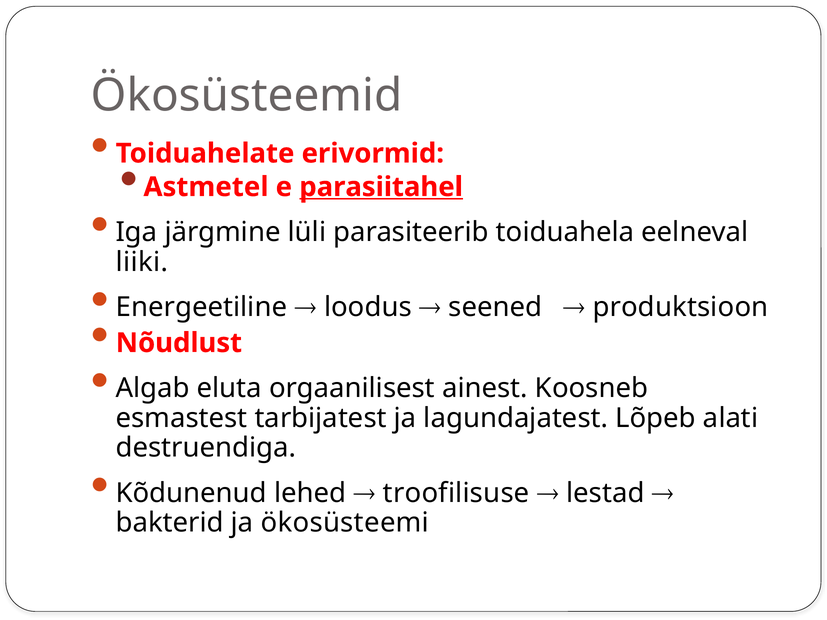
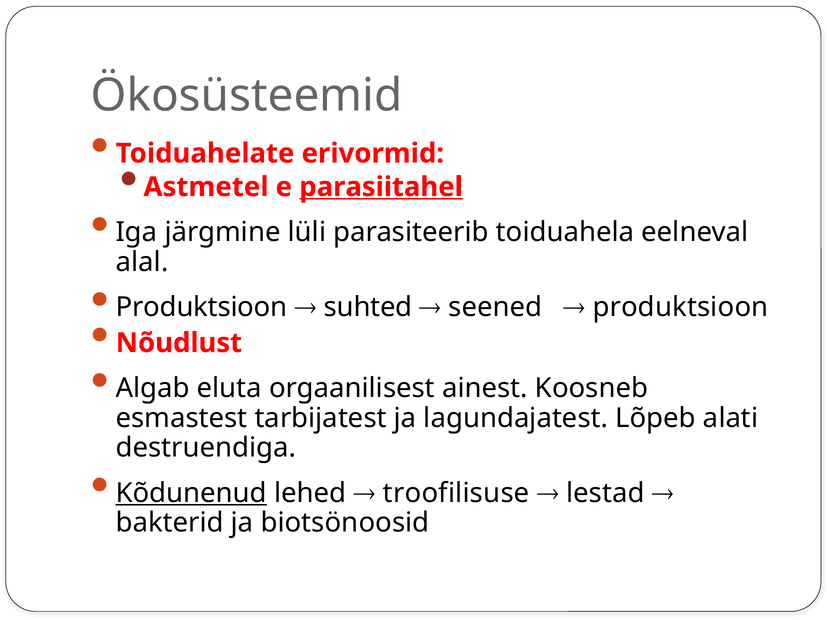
liiki: liiki -> alal (142, 262)
Energeetiline: Energeetiline -> Produktsioon (202, 307)
loodus: loodus -> suhted (368, 307)
Kõdunenud underline: none -> present (191, 493)
ökosüsteemi: ökosüsteemi -> biotsönoosid (345, 523)
